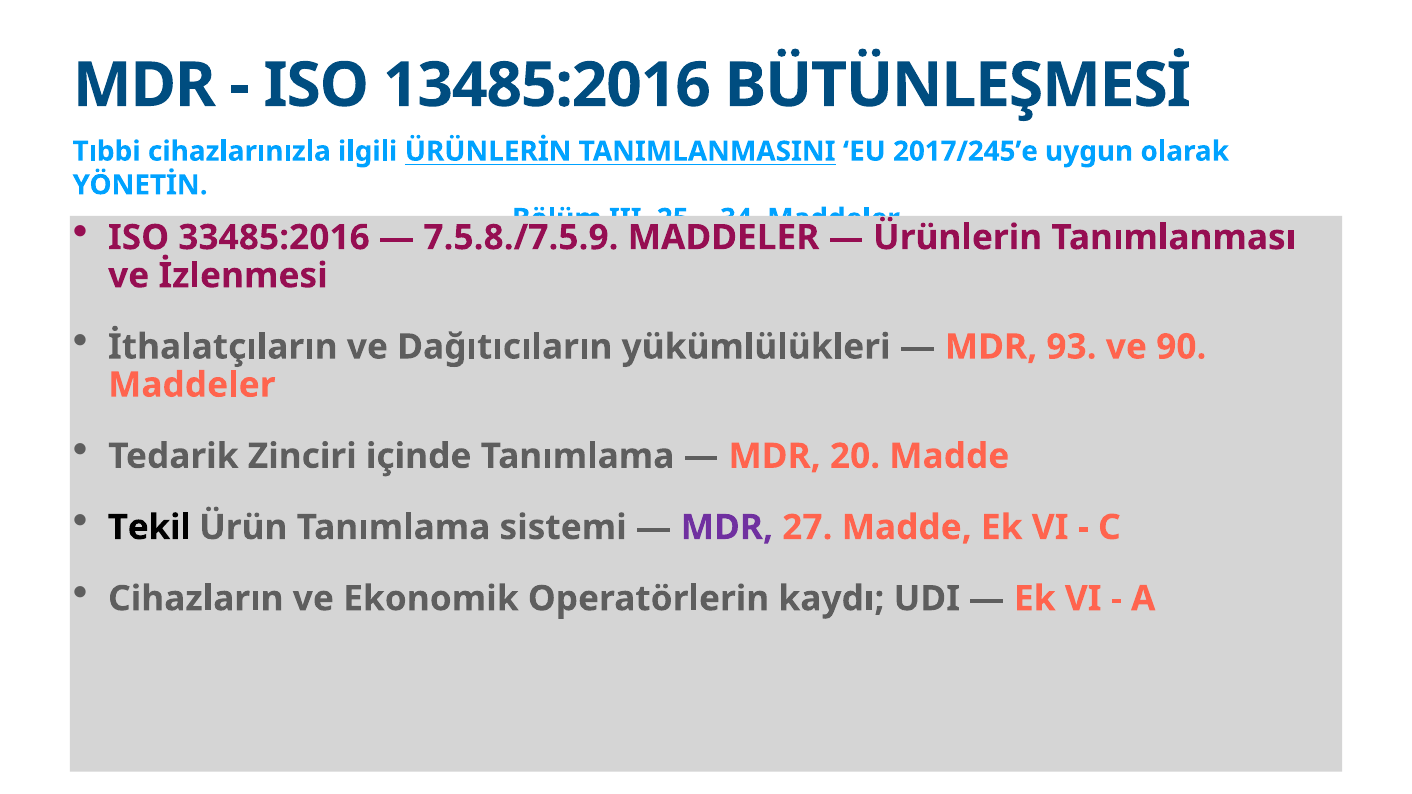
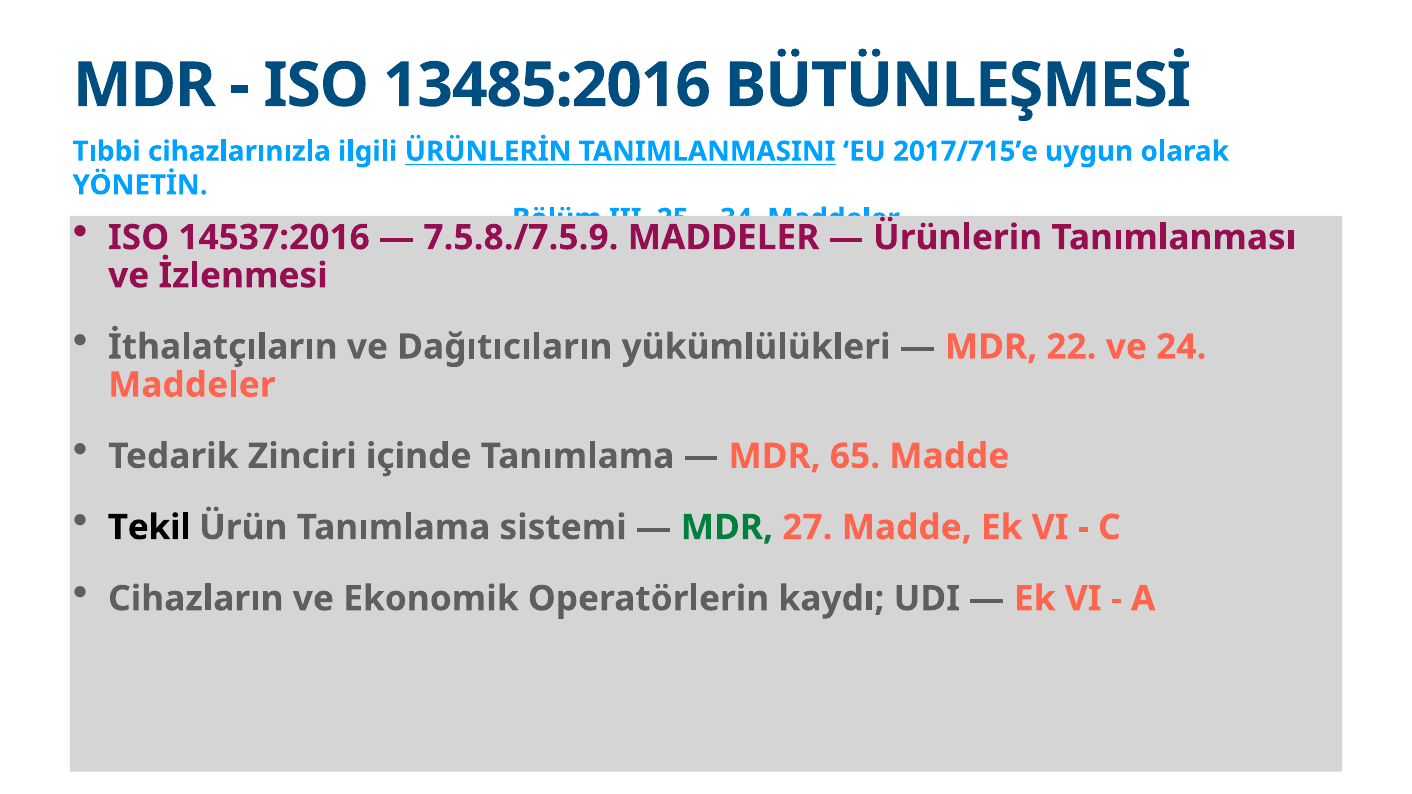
2017/245’e: 2017/245’e -> 2017/715’e (966, 151)
33485:2016: 33485:2016 -> 14537:2016 (274, 238)
93: 93 -> 22 (1071, 347)
90: 90 -> 24 (1181, 347)
20: 20 -> 65 (855, 456)
MDR colour: purple -> green (727, 528)
